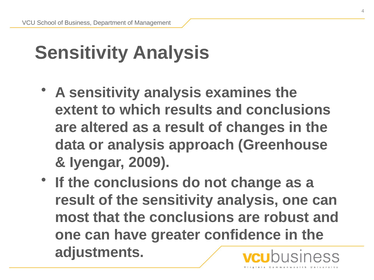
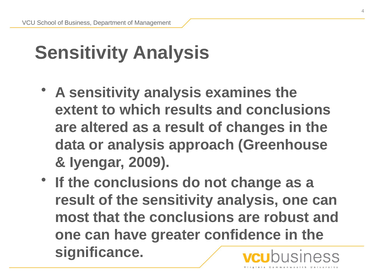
adjustments: adjustments -> significance (99, 253)
